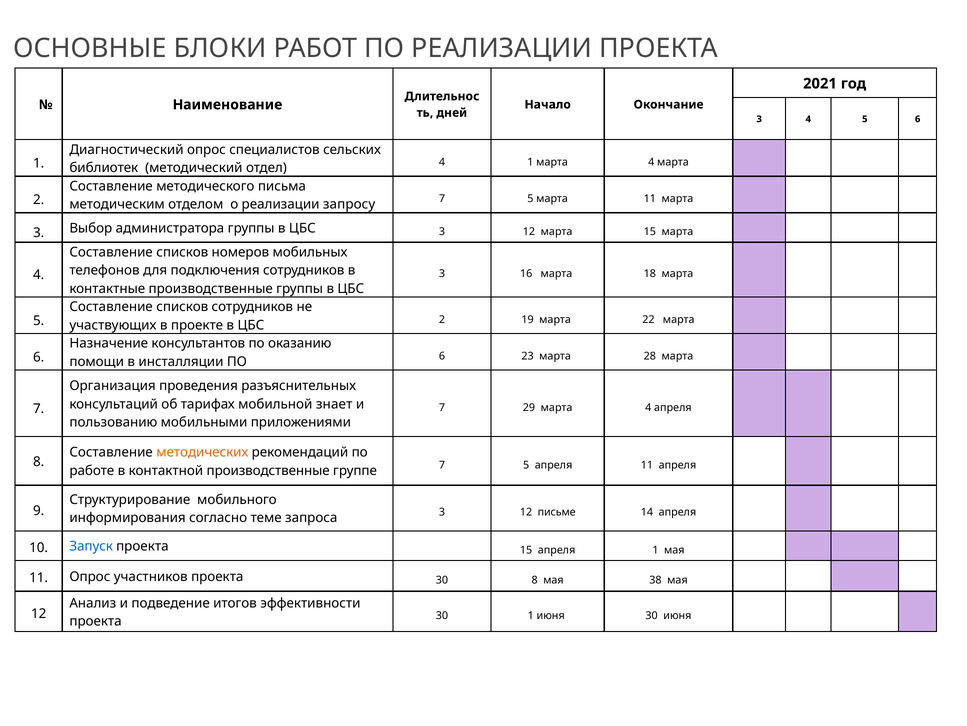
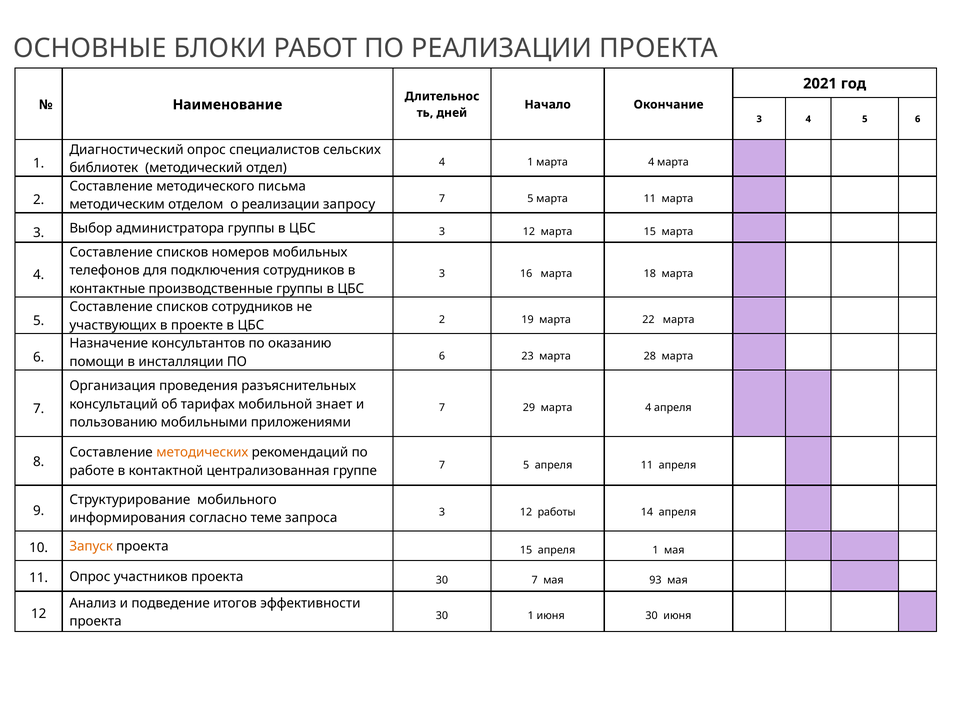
контактной производственные: производственные -> централизованная (268, 470)
письме: письме -> работы (557, 512)
Запуск colour: blue -> orange (91, 546)
30 8: 8 -> 7 (535, 580)
38: 38 -> 93 (655, 580)
